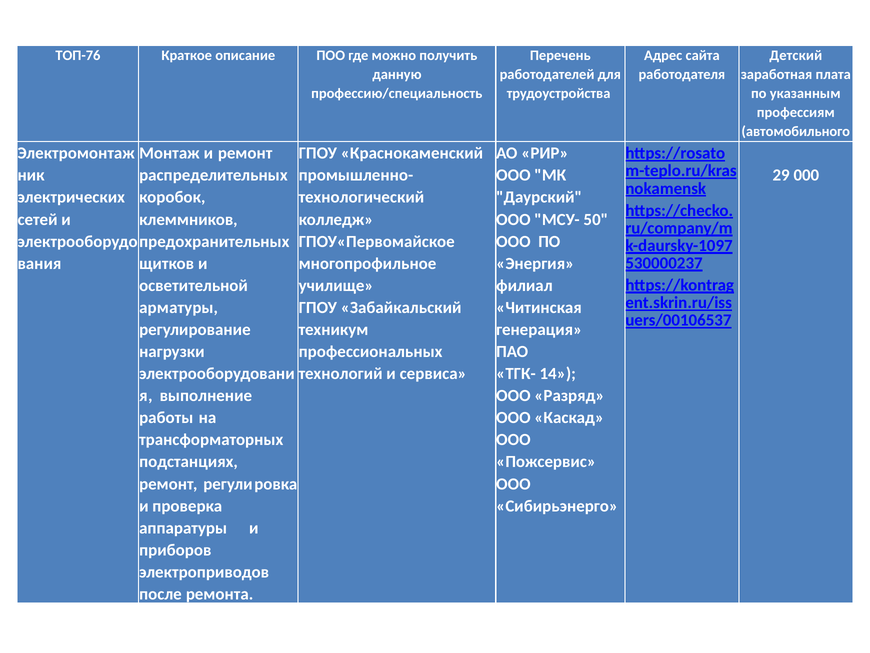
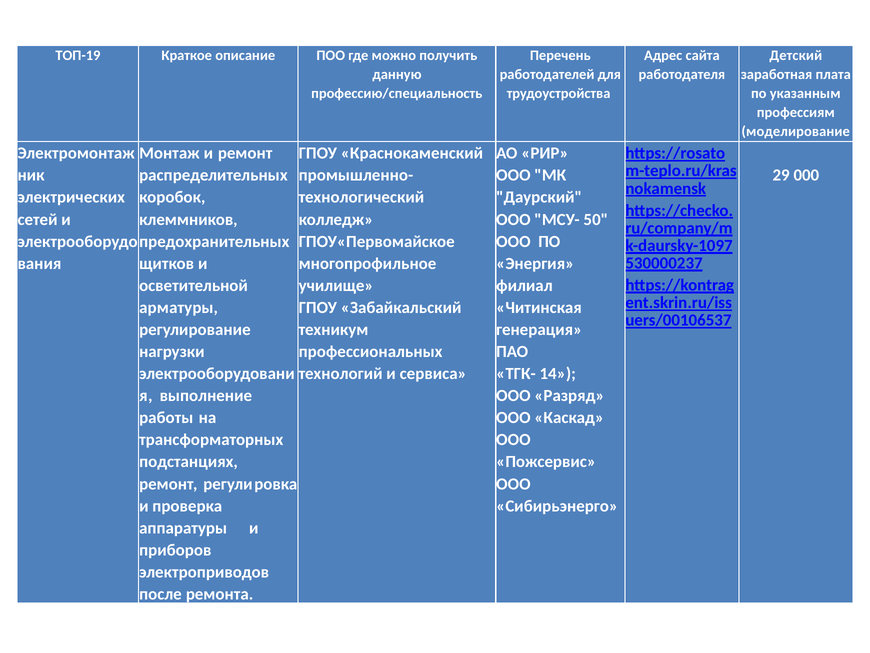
ТОП-76: ТОП-76 -> ТОП-19 (78, 56)
автомобильного: автомобильного -> моделирование (796, 131)
